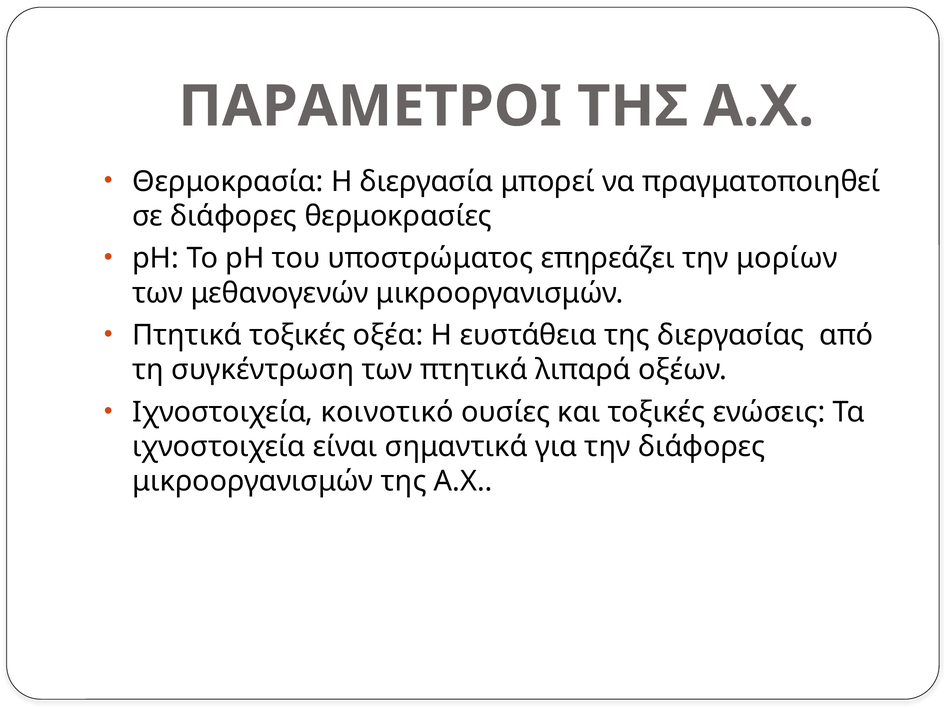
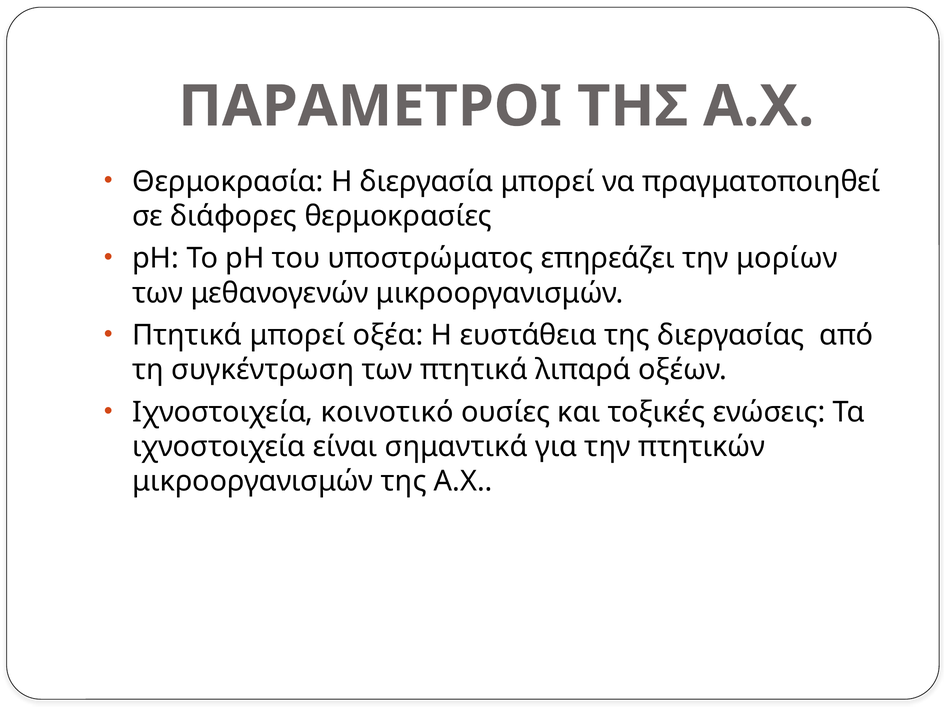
Πτητικά τοξικές: τοξικές -> μπορεί (297, 335)
την διάφορες: διάφορες -> πτητικών (702, 447)
